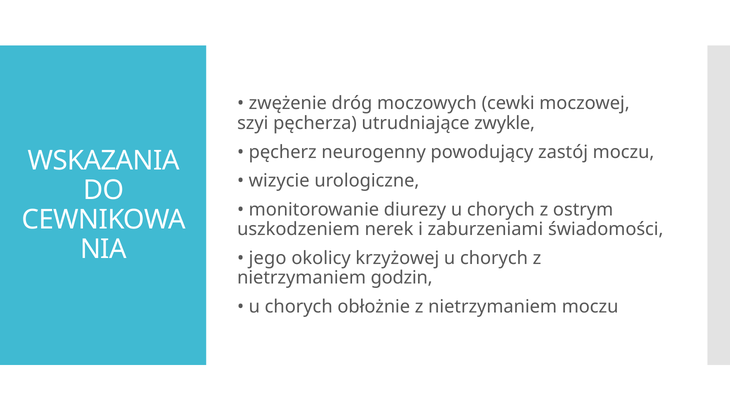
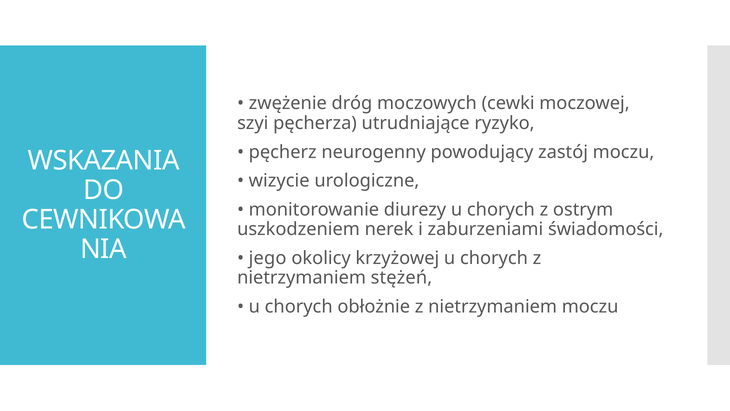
zwykle: zwykle -> ryzyko (505, 123)
godzin: godzin -> stężeń (401, 278)
